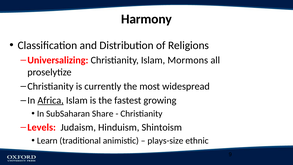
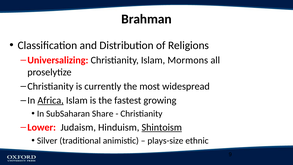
Harmony: Harmony -> Brahman (146, 19)
Levels: Levels -> Lower (42, 127)
Shintoism underline: none -> present (162, 127)
Learn: Learn -> Silver (47, 141)
